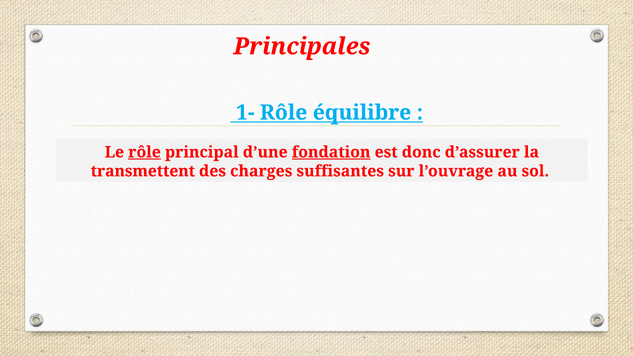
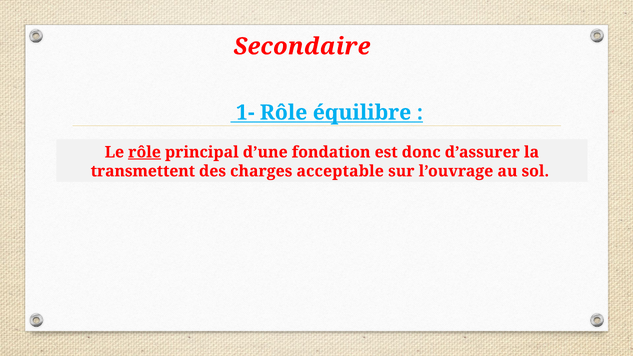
Principales: Principales -> Secondaire (302, 46)
fondation underline: present -> none (331, 152)
suffisantes: suffisantes -> acceptable (340, 171)
